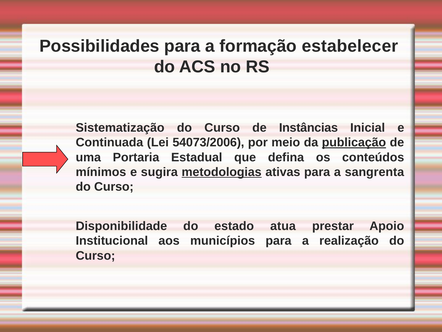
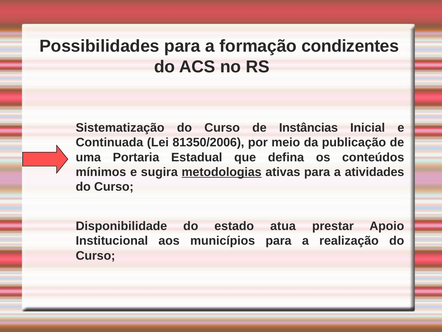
estabelecer: estabelecer -> condizentes (350, 46)
54073/2006: 54073/2006 -> 81350/2006 (208, 142)
publicação underline: present -> none (354, 142)
sangrenta: sangrenta -> atividades (374, 172)
